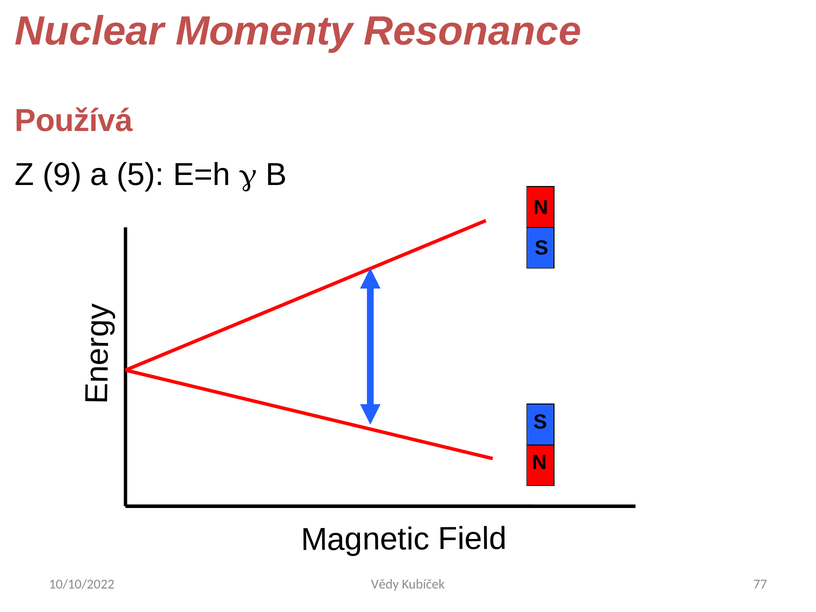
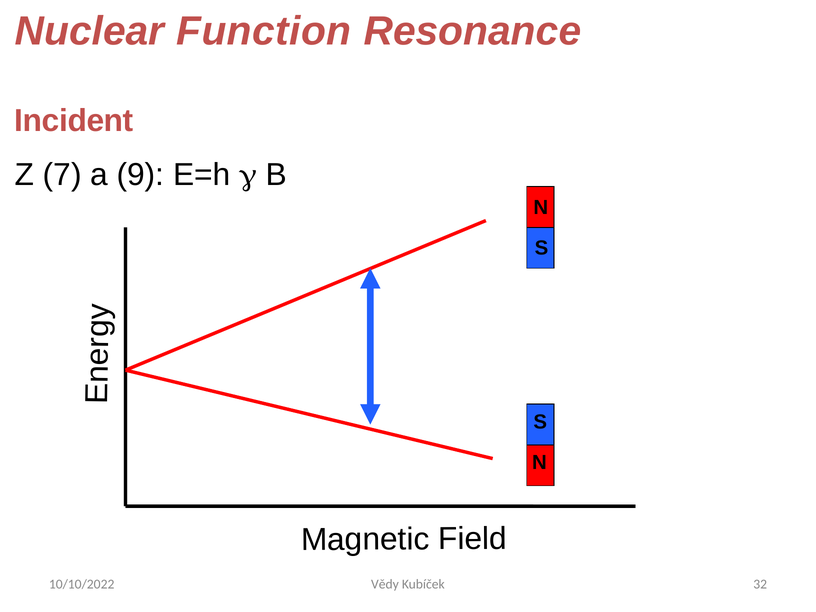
Momenty: Momenty -> Function (264, 31)
Používá: Používá -> Incident (74, 121)
9: 9 -> 7 (62, 175)
5: 5 -> 9 (140, 175)
77: 77 -> 32 (760, 584)
